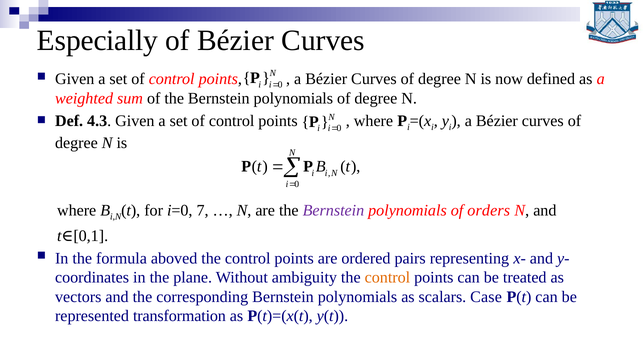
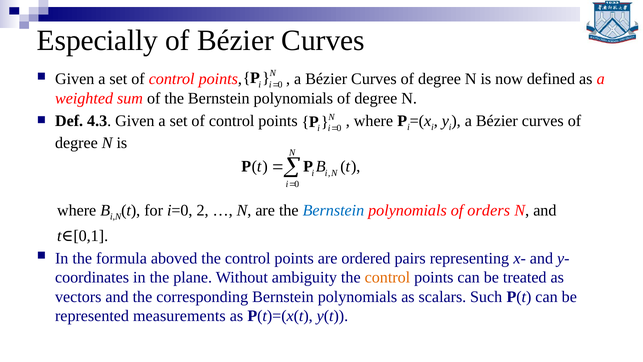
7: 7 -> 2 (203, 210)
Bernstein colour: purple -> blue (333, 210)
Case: Case -> Such (486, 297)
transformation: transformation -> measurements (179, 316)
